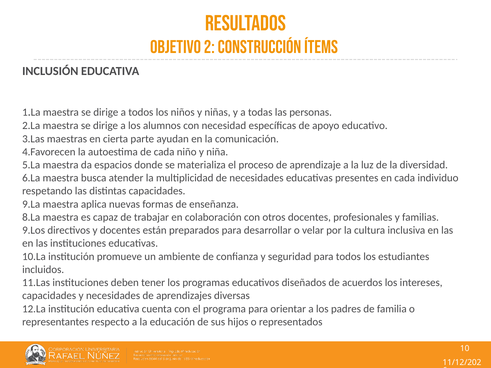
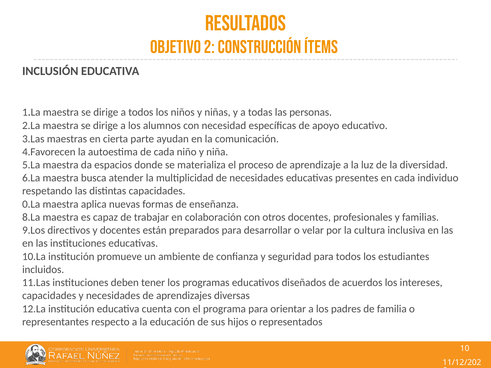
9.La: 9.La -> 0.La (31, 204)
